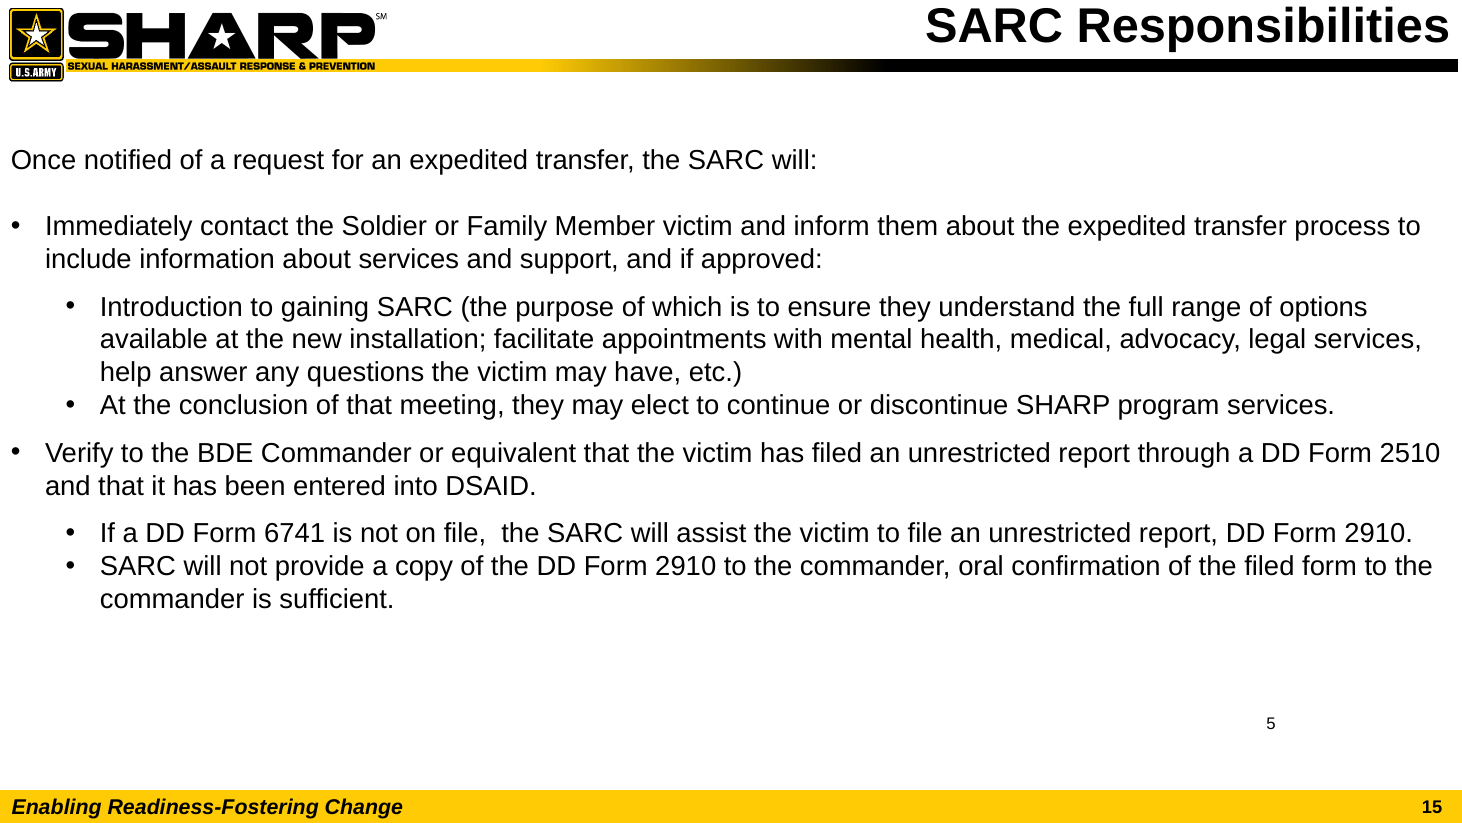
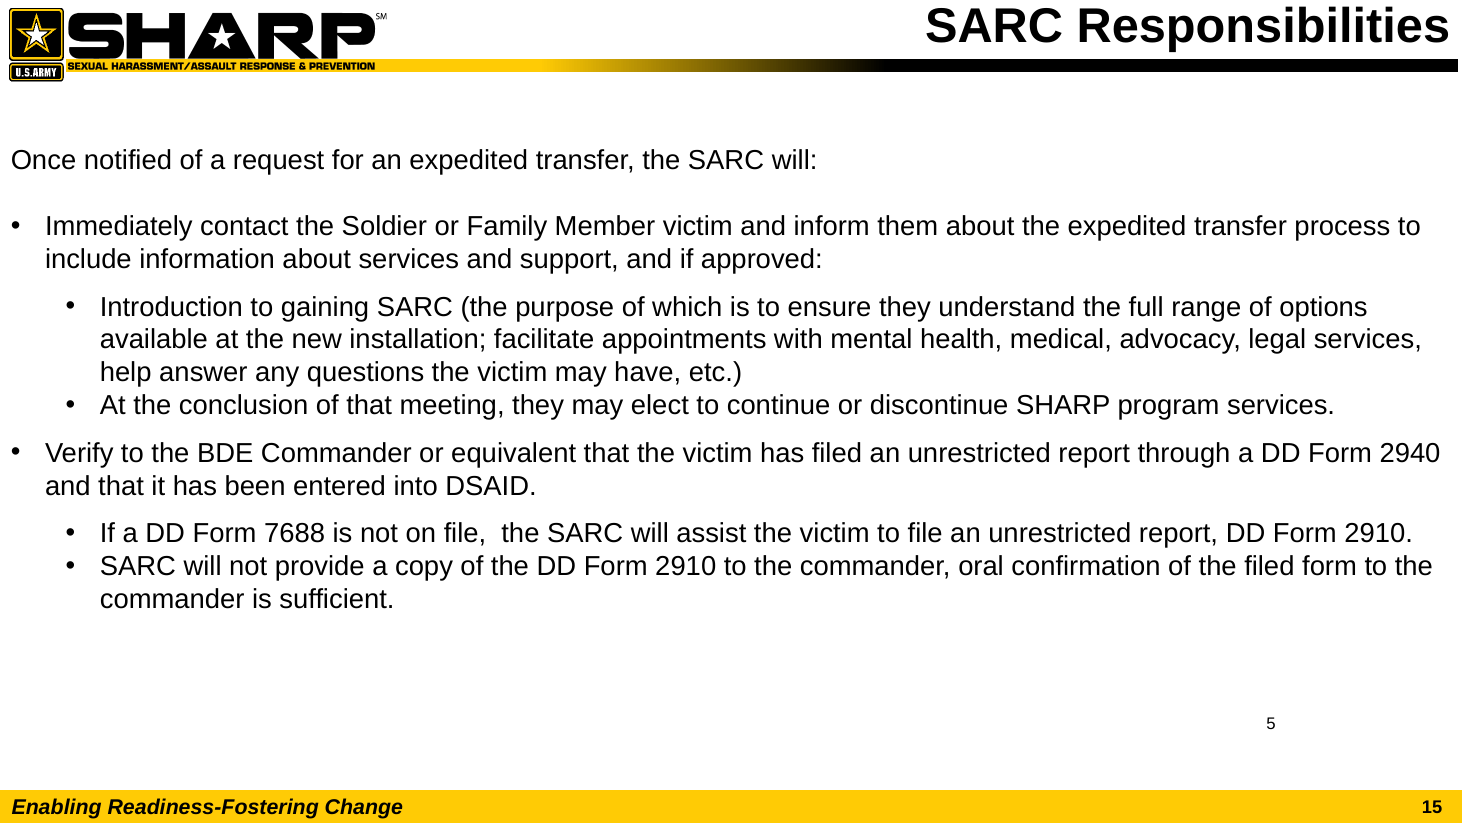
2510: 2510 -> 2940 (1410, 453)
6741: 6741 -> 7688 (295, 533)
